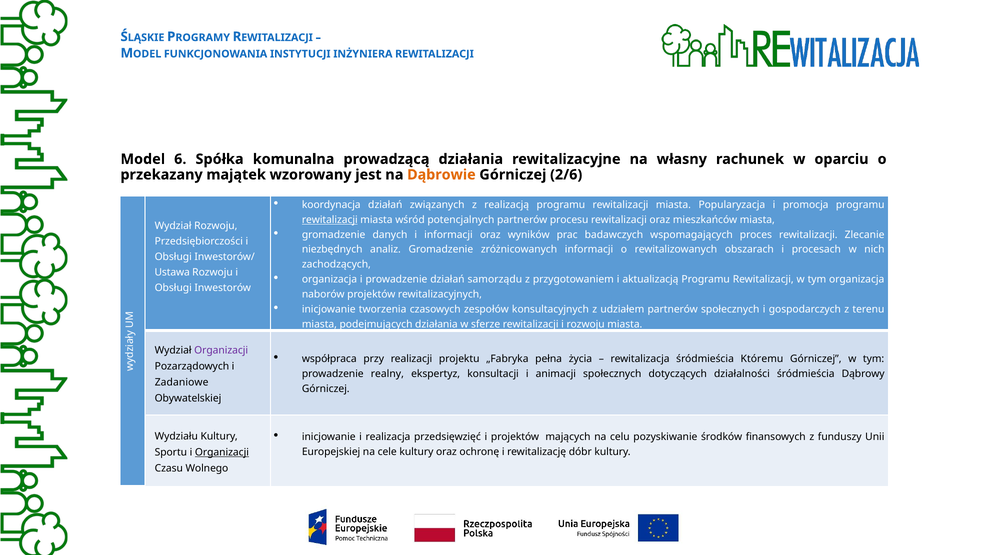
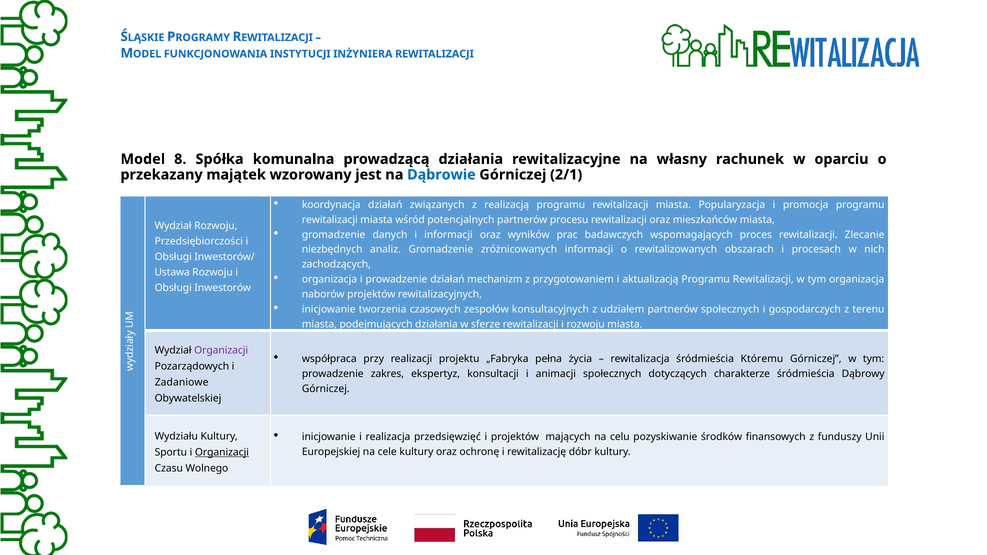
6: 6 -> 8 (180, 159)
Dąbrowie colour: orange -> blue (441, 175)
2/6: 2/6 -> 2/1 (566, 175)
rewitalizacji underline: present -> none (330, 220)
samorządu: samorządu -> mechanizm (495, 280)
realny: realny -> zakres (387, 374)
działalności: działalności -> charakterze (742, 374)
